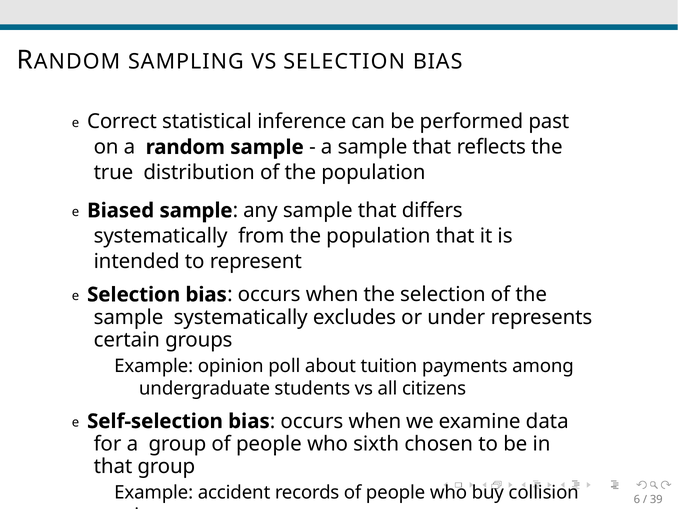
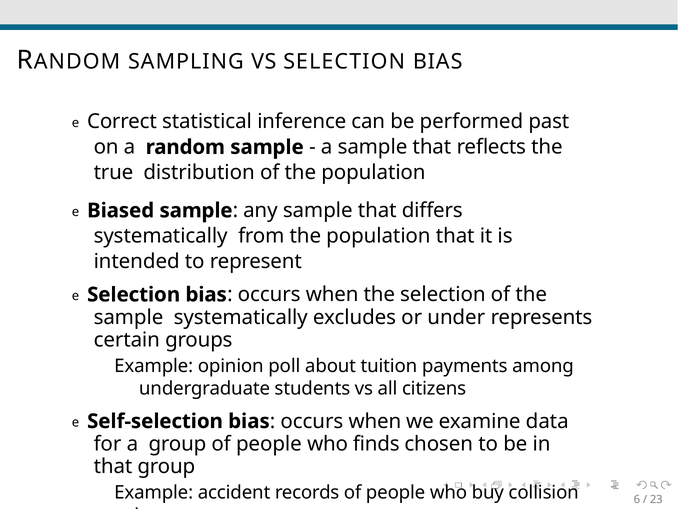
sixth: sixth -> finds (376, 444)
39: 39 -> 23 (656, 499)
